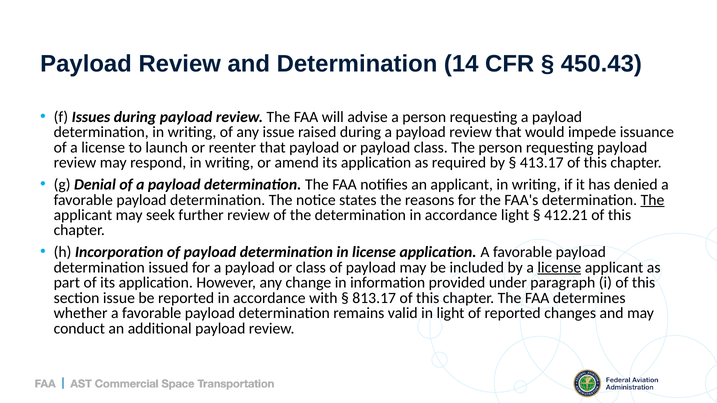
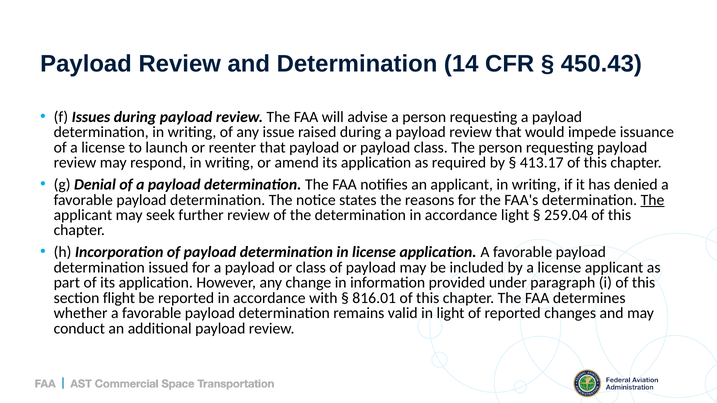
412.21: 412.21 -> 259.04 (566, 215)
license underline: present -> none (559, 268)
section issue: issue -> flight (119, 298)
813.17: 813.17 -> 816.01 (374, 298)
